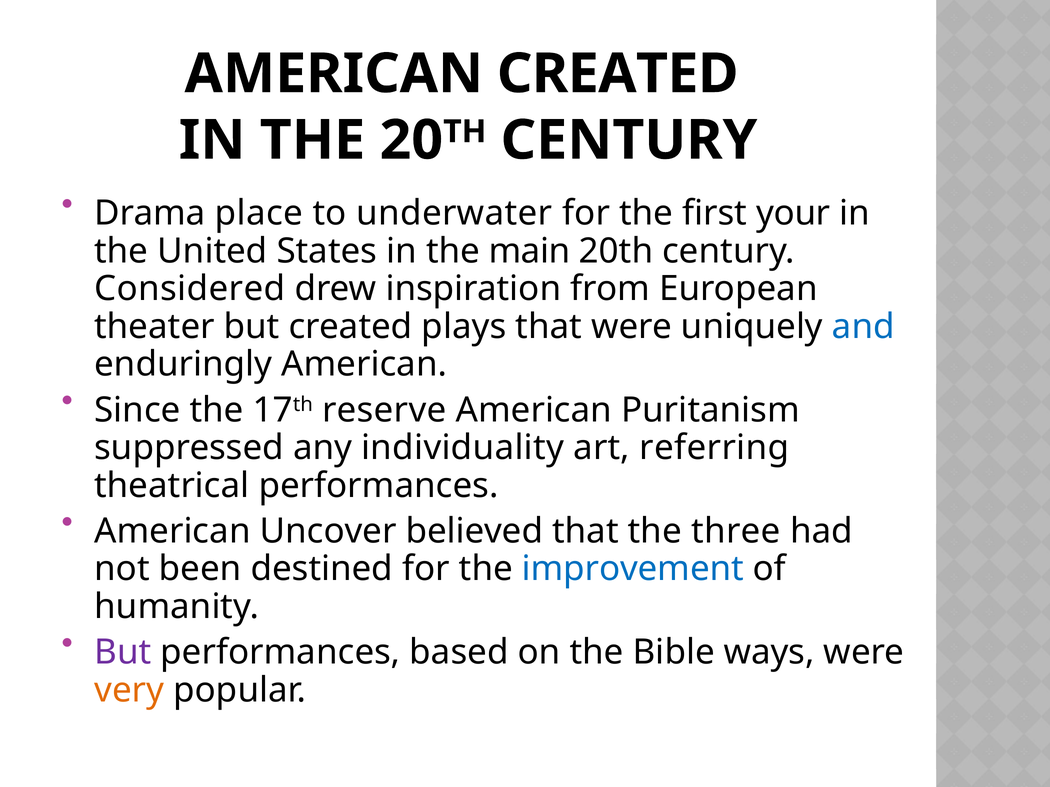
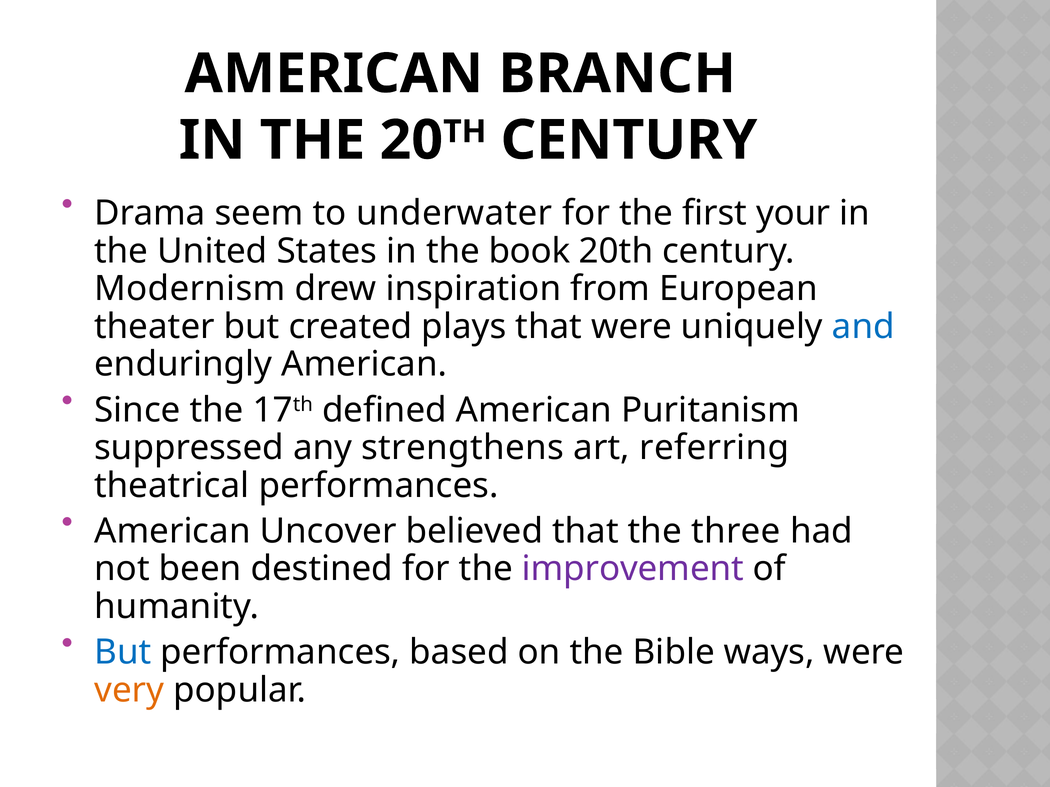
AMERICAN CREATED: CREATED -> BRANCH (617, 74)
place: place -> seem (259, 213)
main: main -> book (530, 251)
Considered: Considered -> Modernism (190, 289)
reserve: reserve -> defined (384, 410)
individuality: individuality -> strengthens (463, 448)
improvement colour: blue -> purple (633, 569)
But colour: purple -> blue (123, 653)
